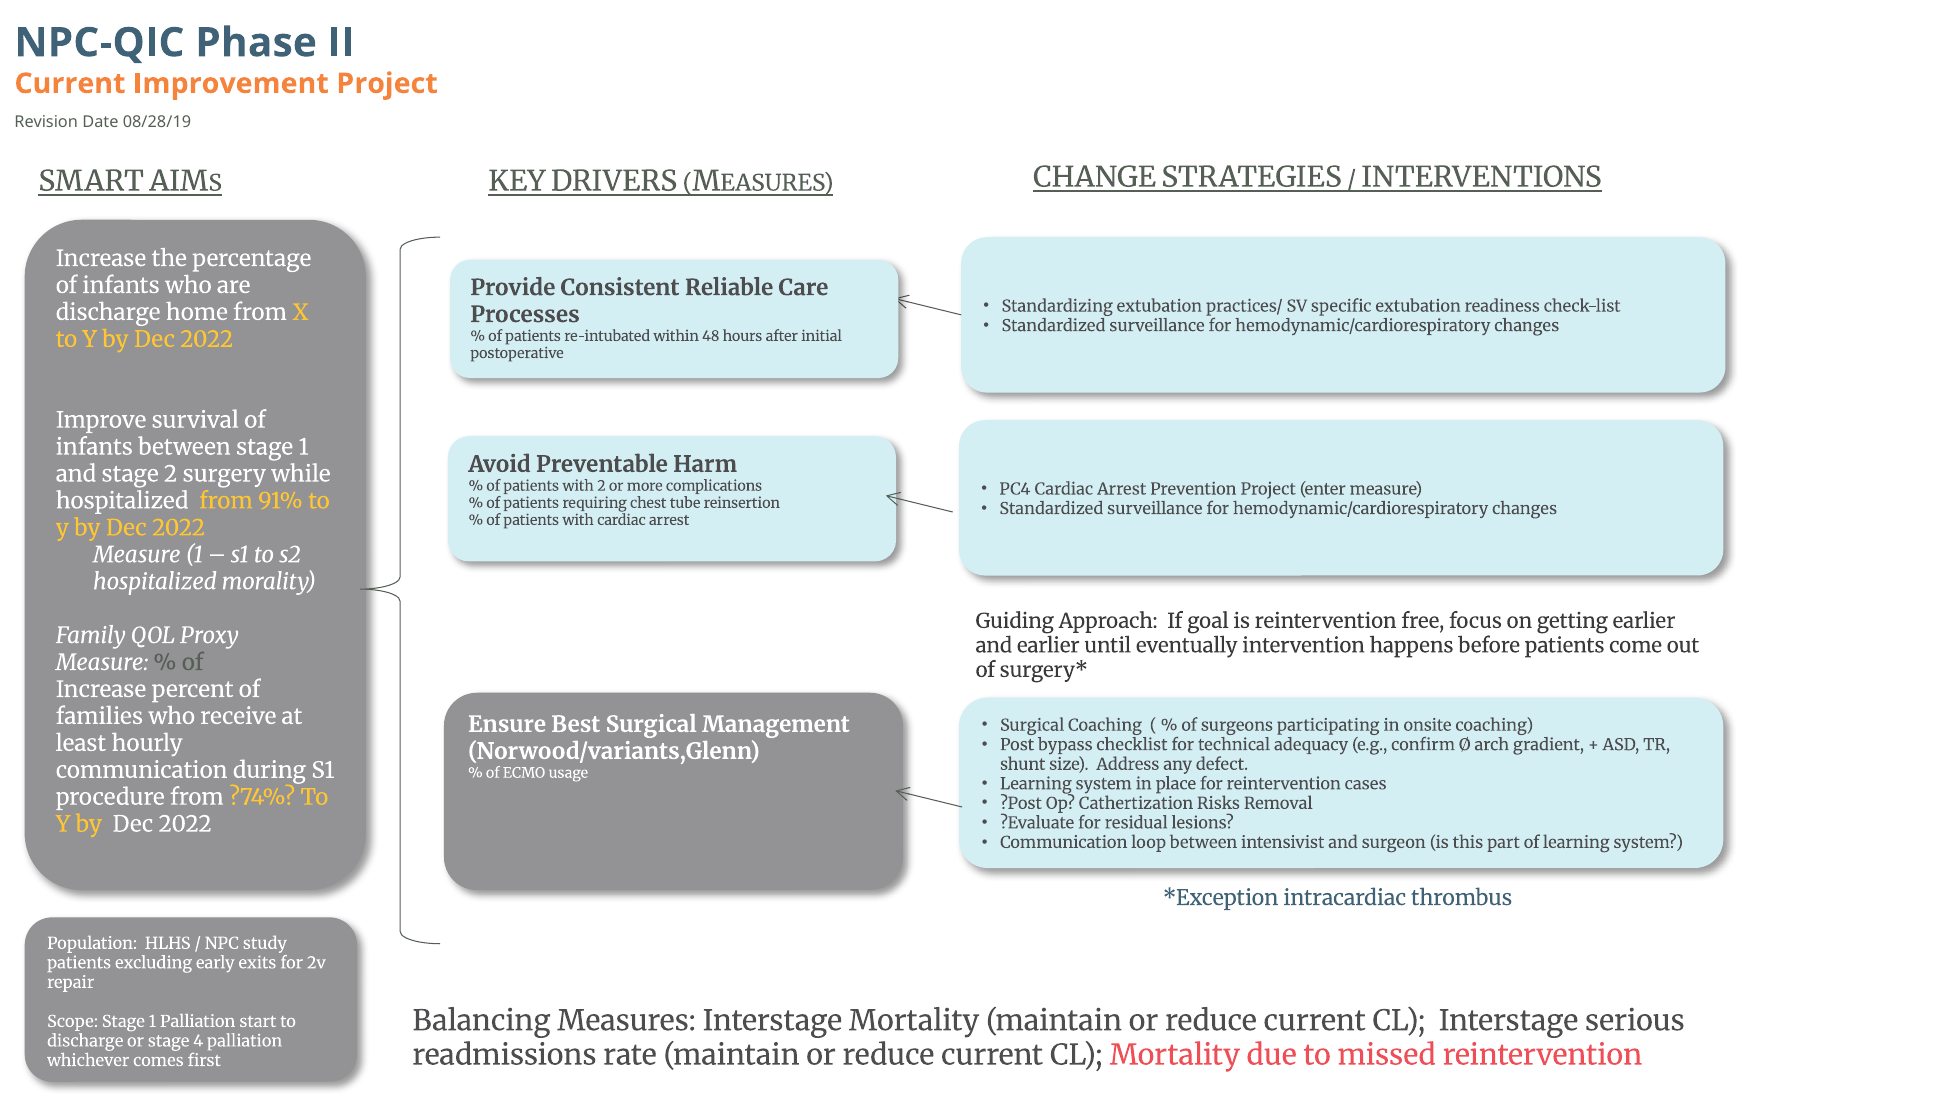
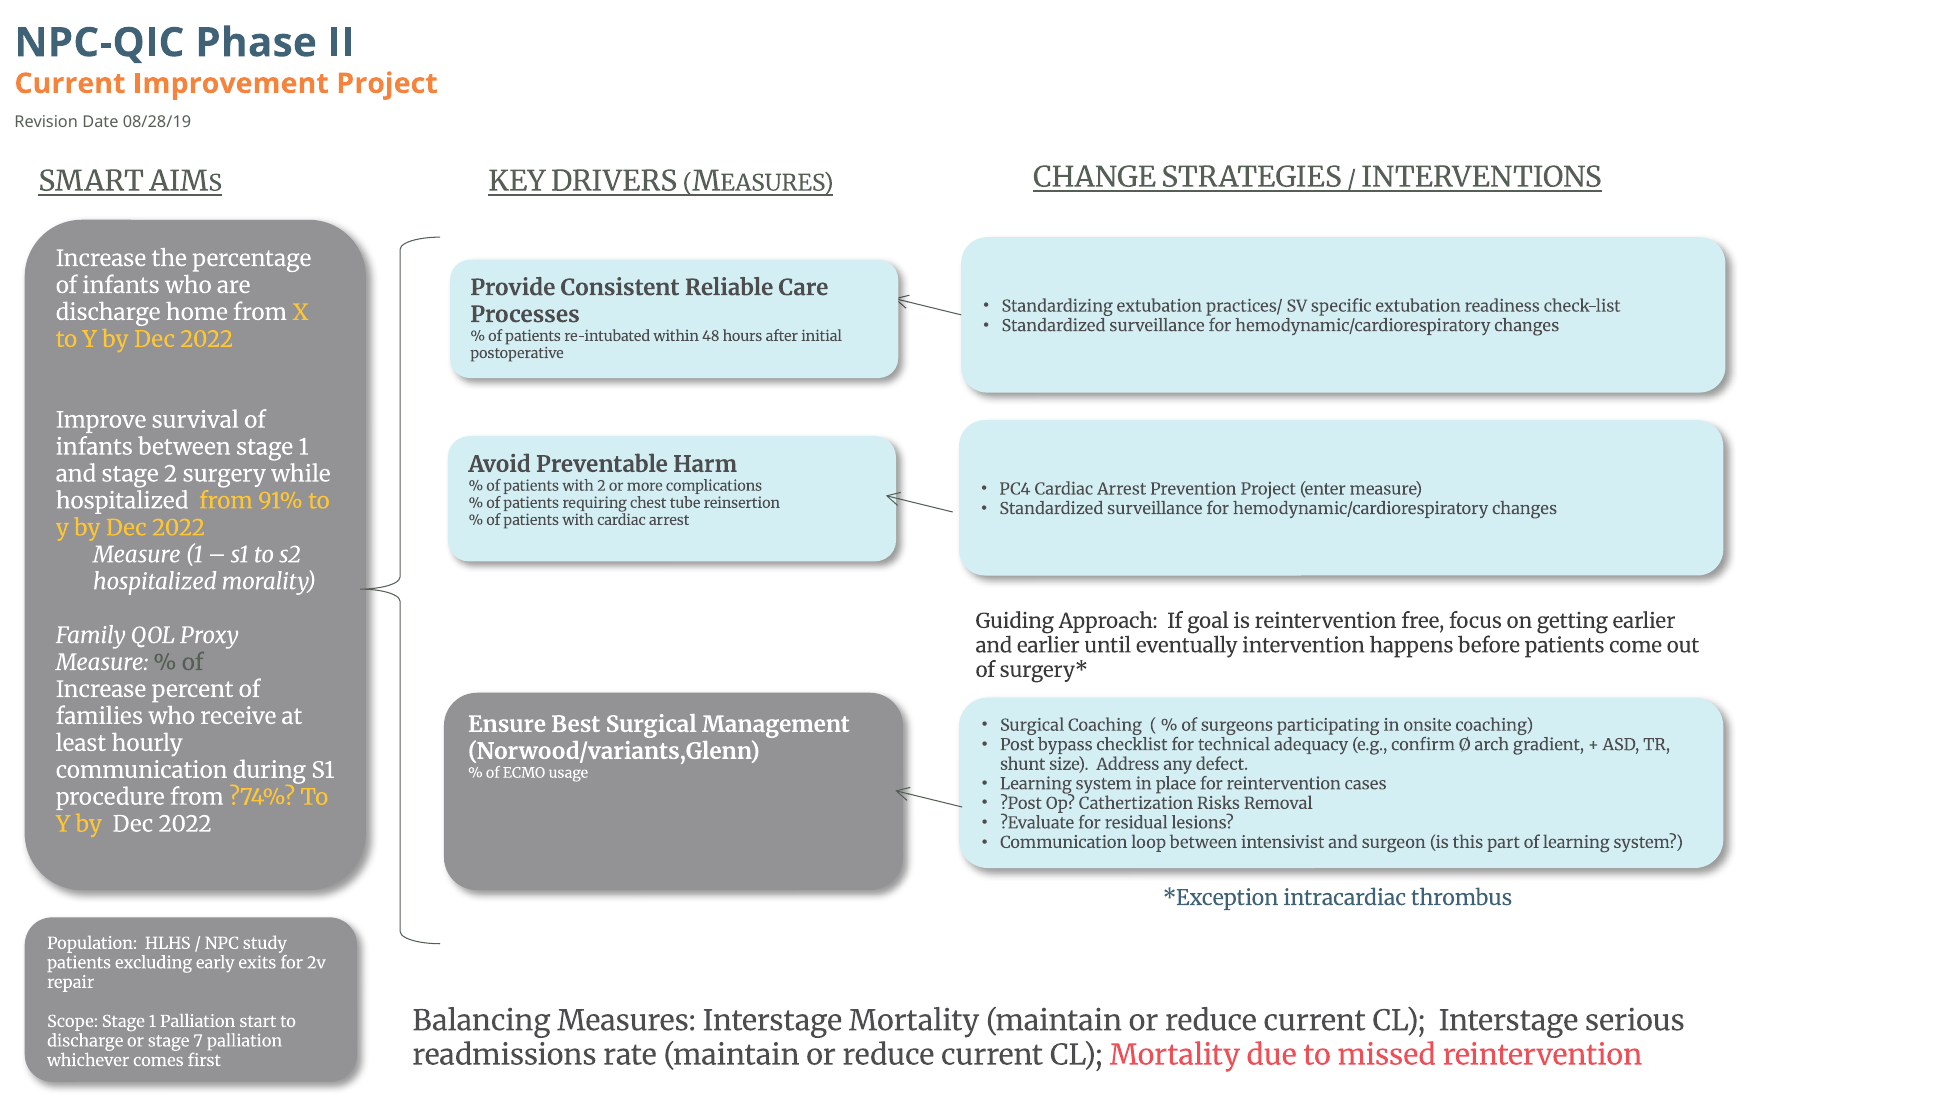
4: 4 -> 7 (198, 1041)
